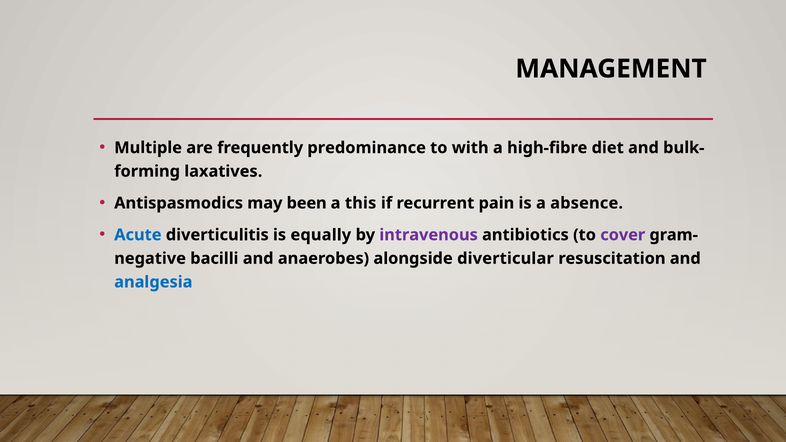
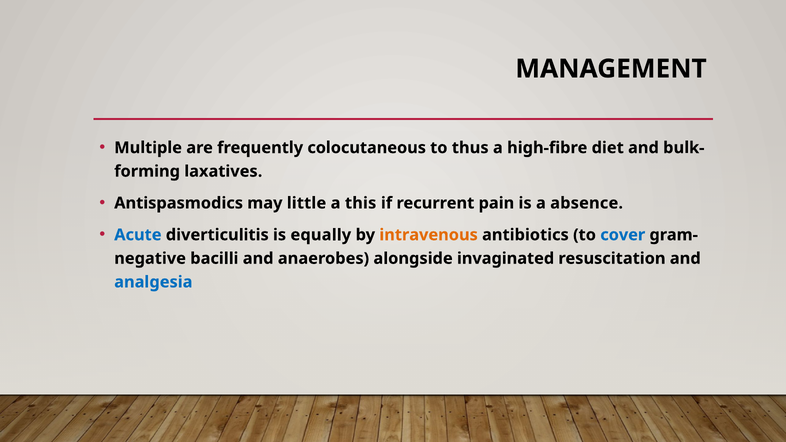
predominance: predominance -> colocutaneous (367, 148)
with: with -> thus (470, 148)
been: been -> little (306, 203)
intravenous colour: purple -> orange (429, 235)
cover colour: purple -> blue (623, 235)
diverticular: diverticular -> invaginated (506, 258)
